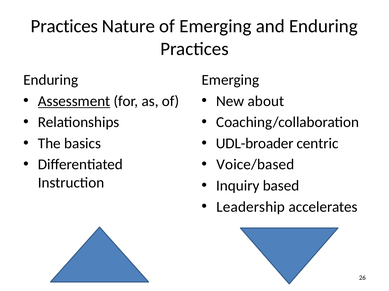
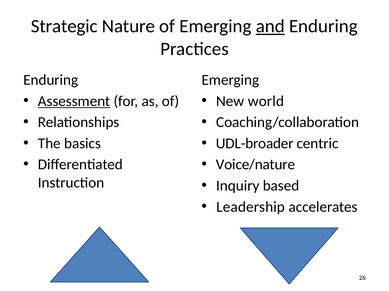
Practices: Practices -> Strategic (64, 26)
and underline: none -> present (270, 26)
about: about -> world (266, 101)
Voice/based: Voice/based -> Voice/nature (255, 165)
